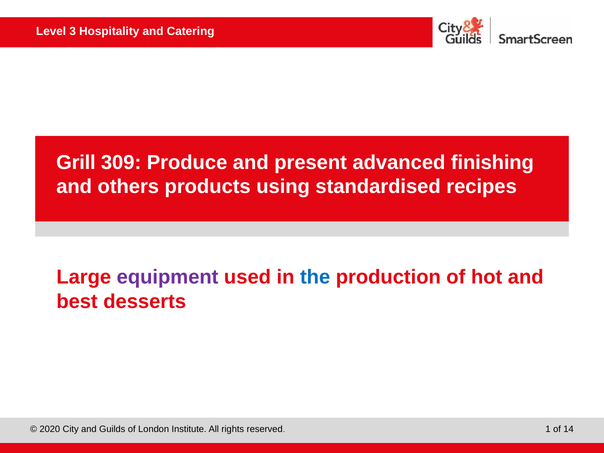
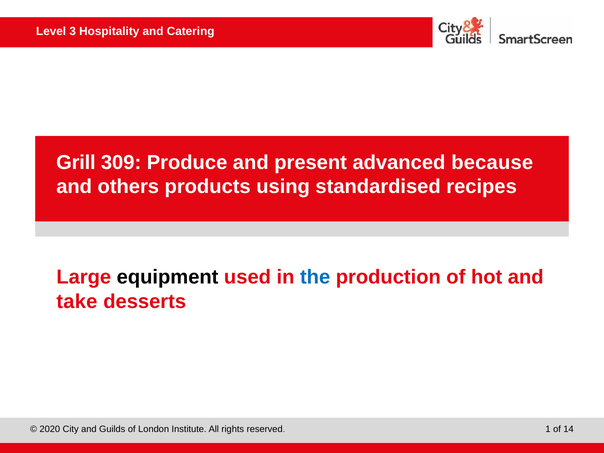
finishing: finishing -> because (492, 162)
equipment colour: purple -> black (168, 277)
best: best -> take (77, 301)
